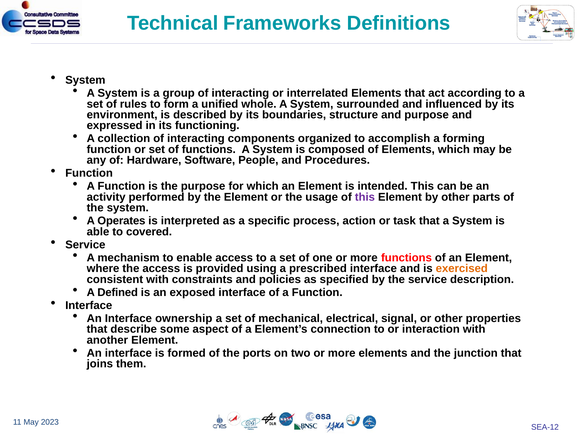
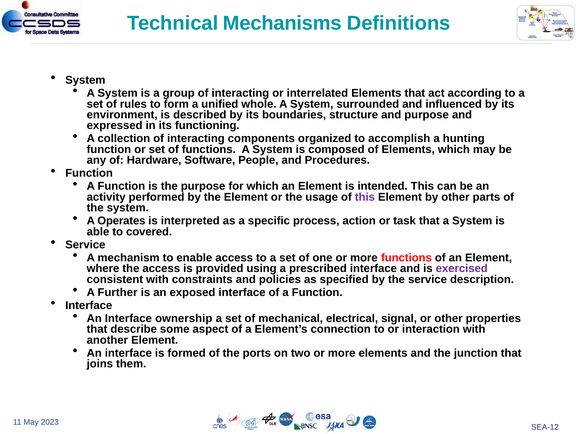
Frameworks: Frameworks -> Mechanisms (282, 23)
forming: forming -> hunting (464, 139)
exercised colour: orange -> purple (462, 269)
Defined: Defined -> Further (118, 293)
